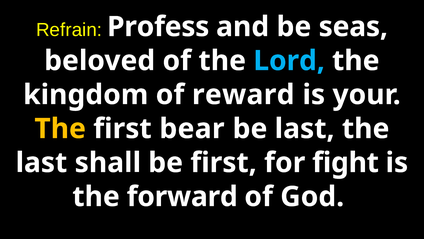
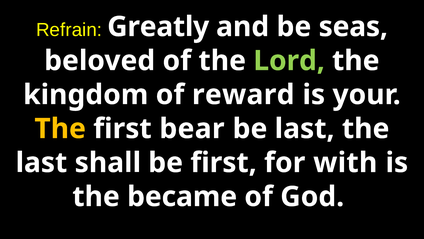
Profess: Profess -> Greatly (158, 27)
Lord colour: light blue -> light green (289, 61)
fight: fight -> with (345, 162)
forward: forward -> became (182, 196)
